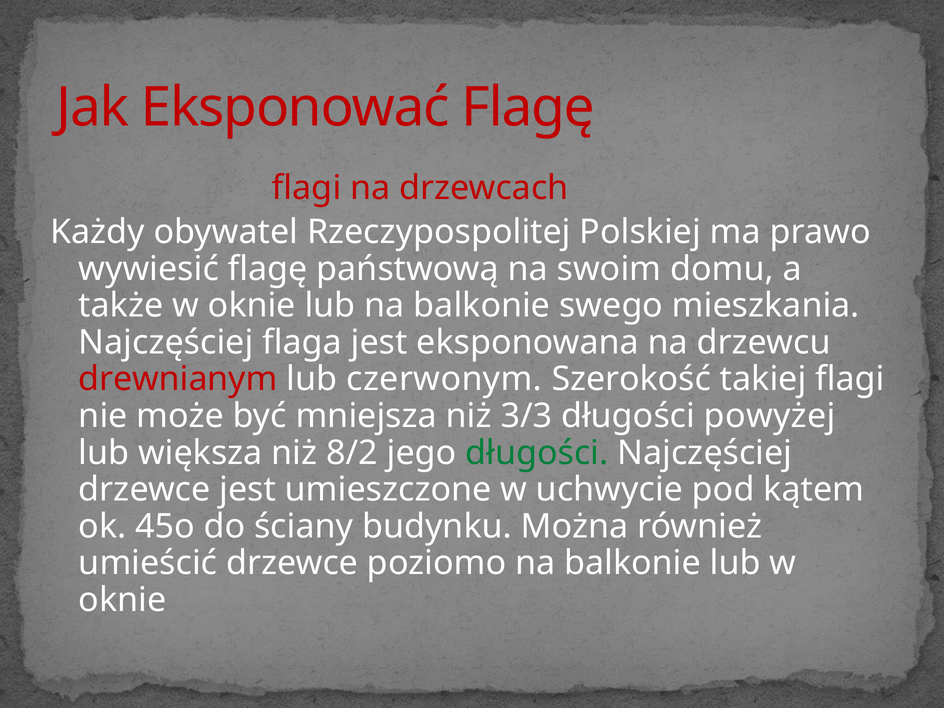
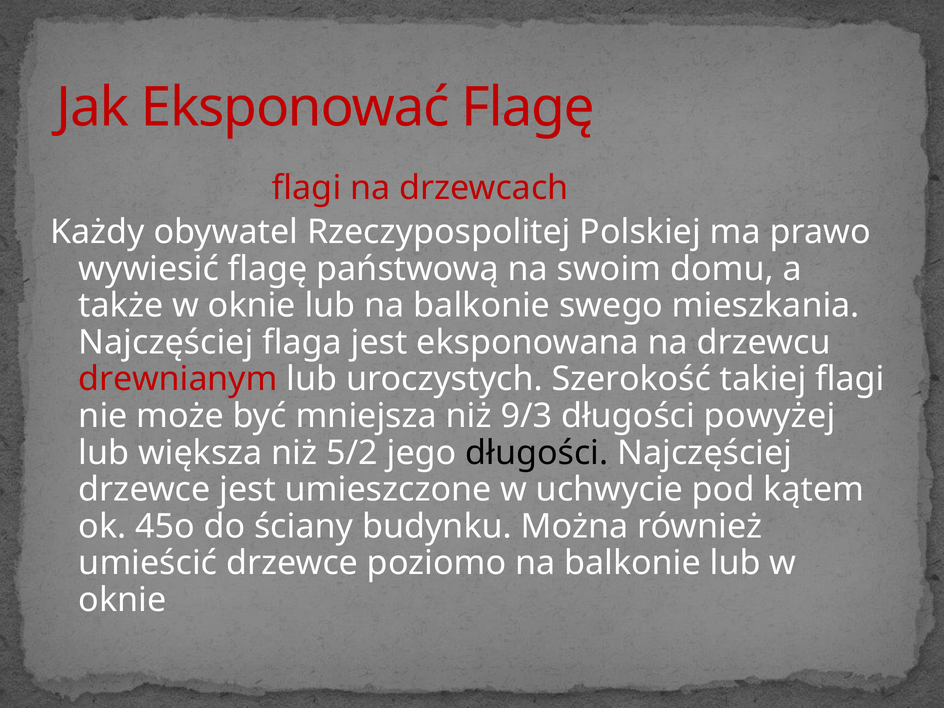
czerwonym: czerwonym -> uroczystych (444, 379)
3/3: 3/3 -> 9/3 (526, 416)
8/2: 8/2 -> 5/2 (352, 453)
długości colour: green -> black (537, 453)
